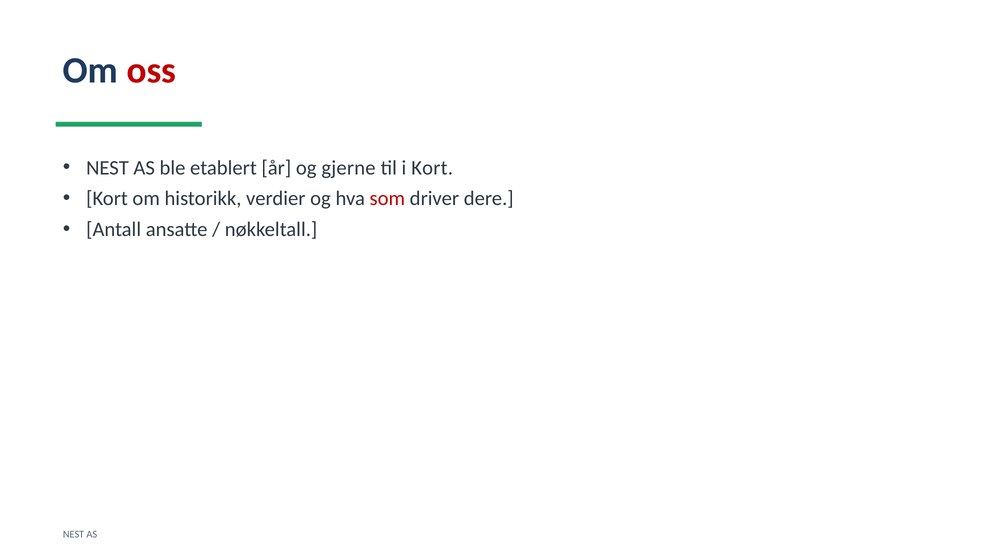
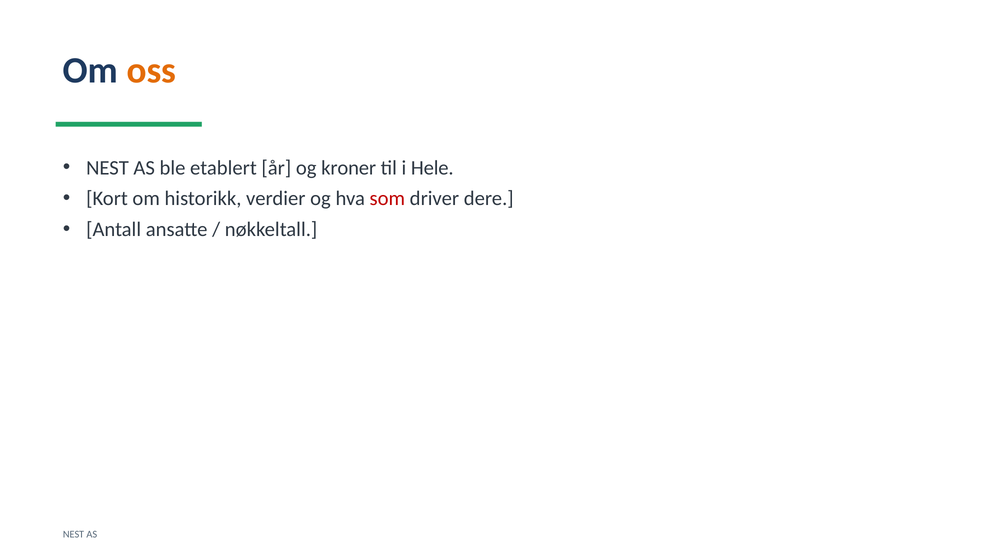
oss colour: red -> orange (151, 71)
gjerne: gjerne -> kroner (349, 168)
i Kort: Kort -> Hele (432, 168)
